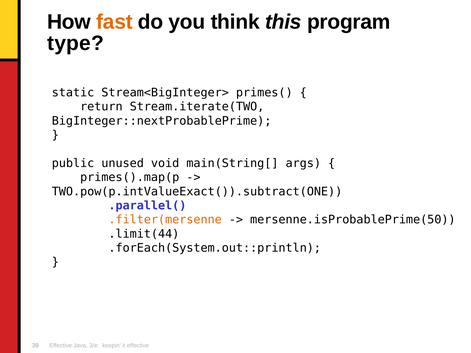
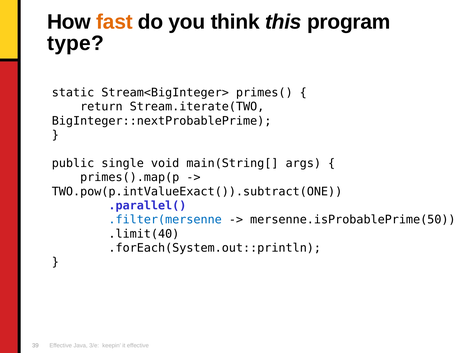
unused: unused -> single (123, 163)
.filter(mersenne colour: orange -> blue (165, 220)
.limit(44: .limit(44 -> .limit(40 (144, 234)
